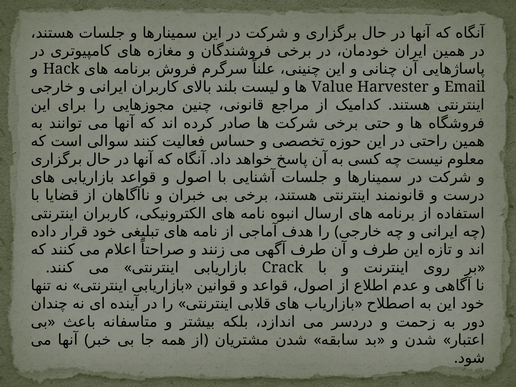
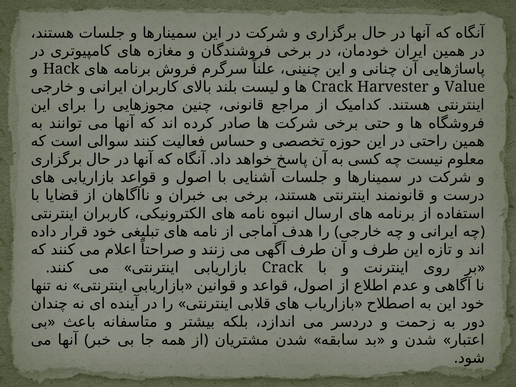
Value: Value -> Crack (332, 87)
Email: Email -> Value (465, 87)
